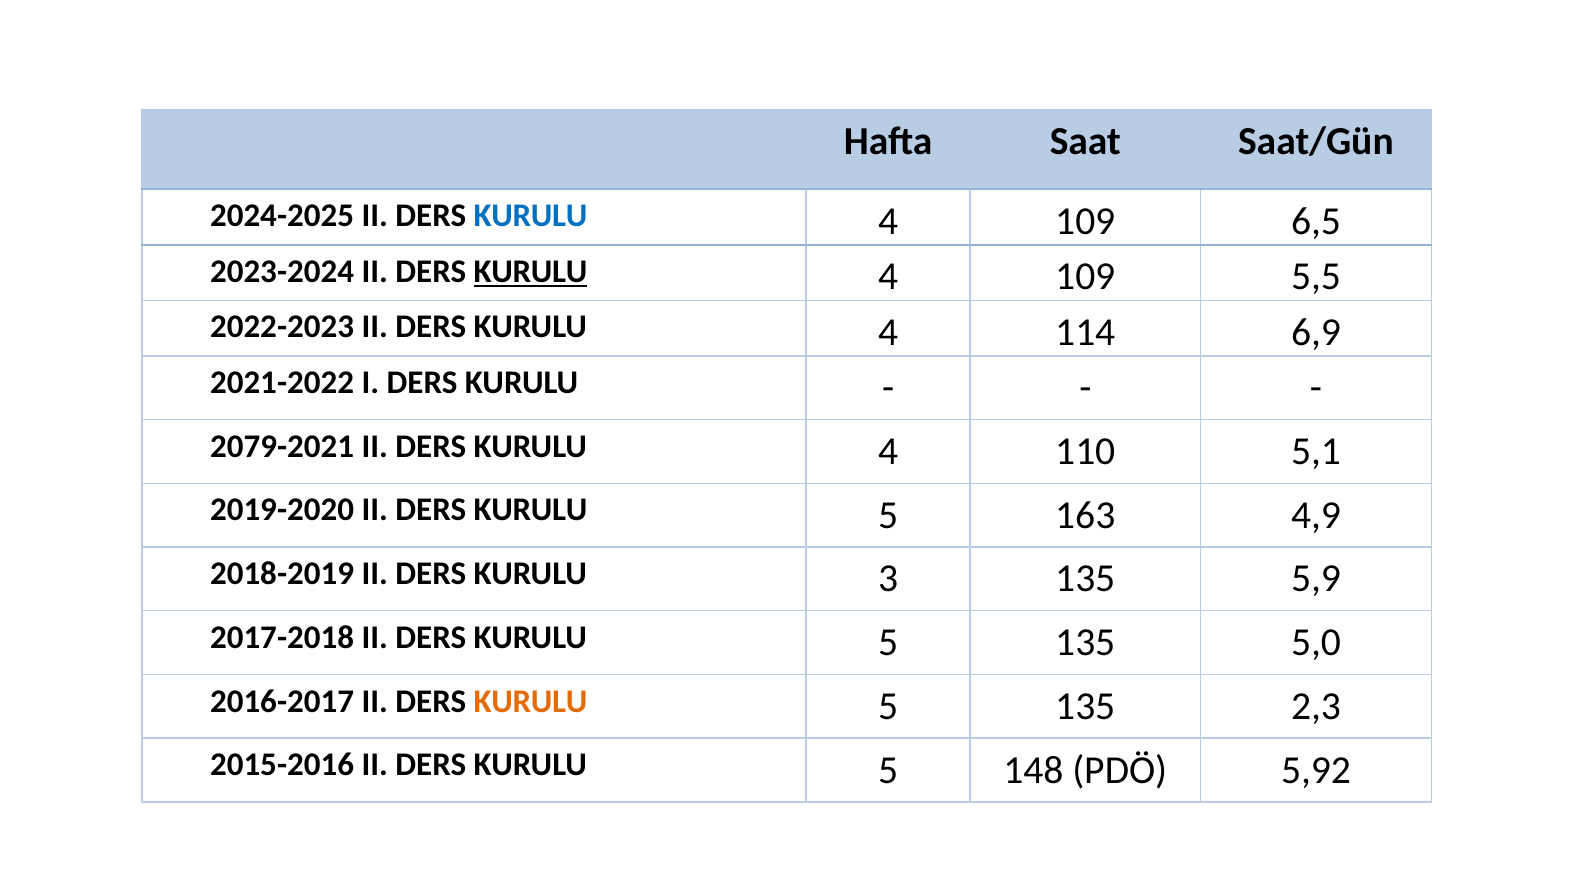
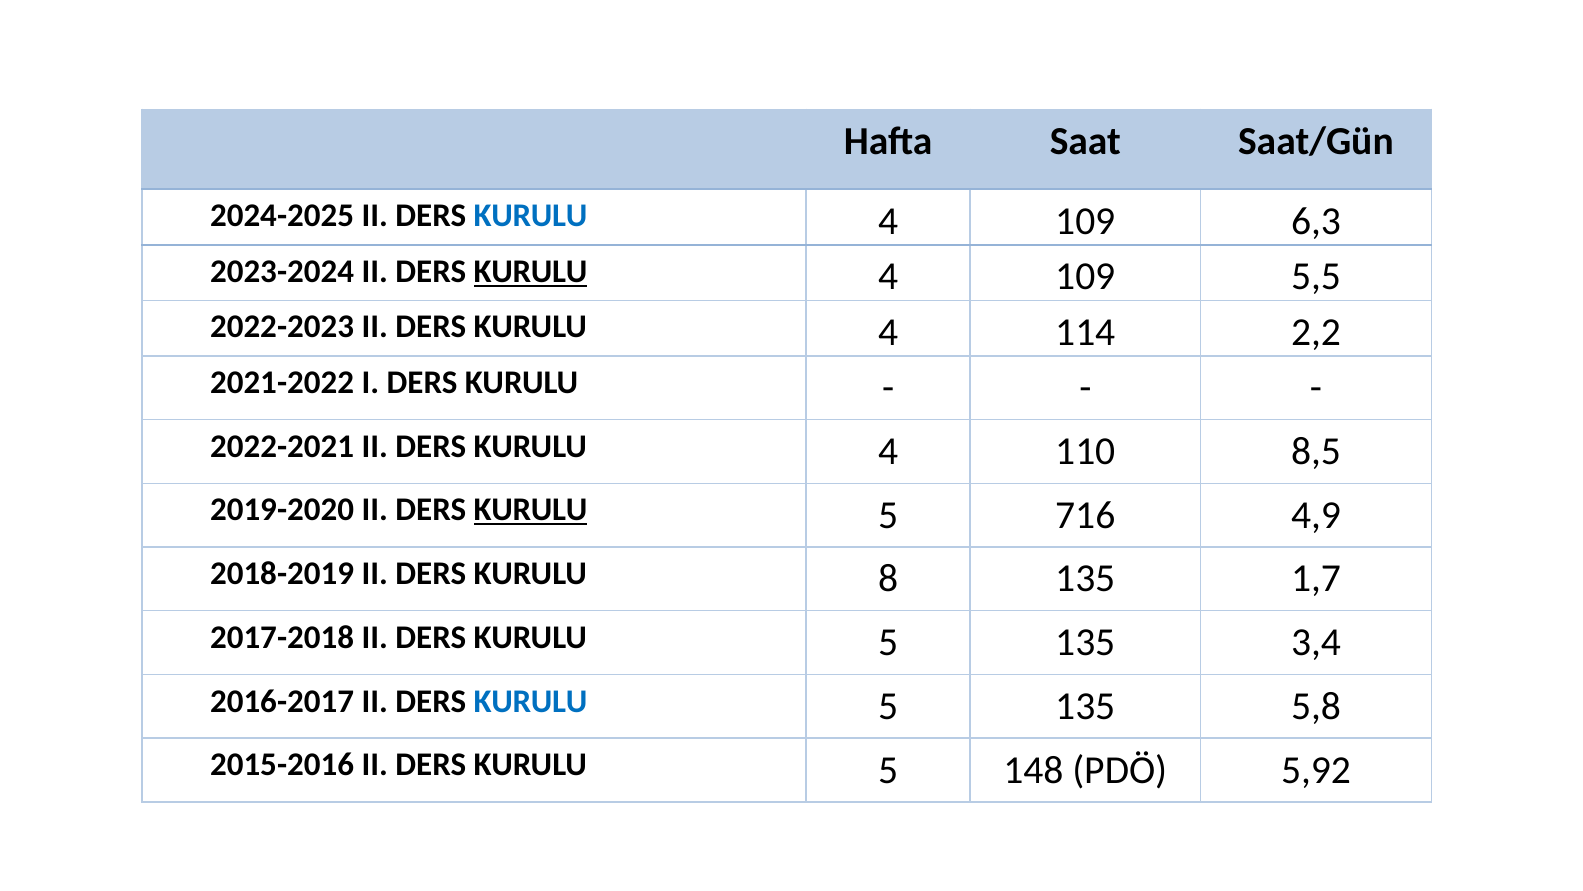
6,5: 6,5 -> 6,3 (1316, 221)
6,9: 6,9 -> 2,2 (1316, 332)
2079-2021: 2079-2021 -> 2022-2021 (282, 446)
5,1: 5,1 -> 8,5 (1316, 451)
KURULU underline: none -> present (531, 510)
163: 163 -> 716 (1085, 515)
3: 3 -> 8 (888, 578)
5,9: 5,9 -> 1,7 (1316, 578)
5,0: 5,0 -> 3,4 (1316, 642)
KURULU colour: orange -> blue (531, 701)
2,3: 2,3 -> 5,8 (1316, 706)
